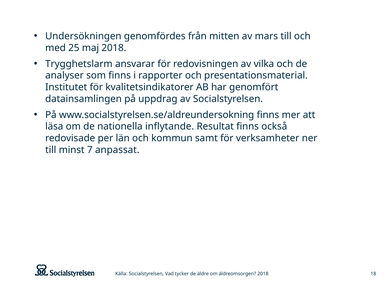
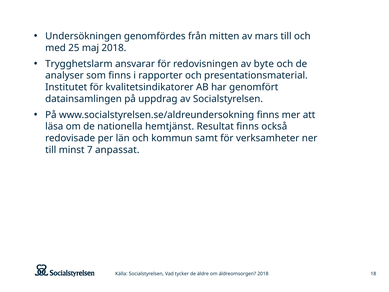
vilka: vilka -> byte (264, 64)
inflytande: inflytande -> hemtjänst (170, 126)
